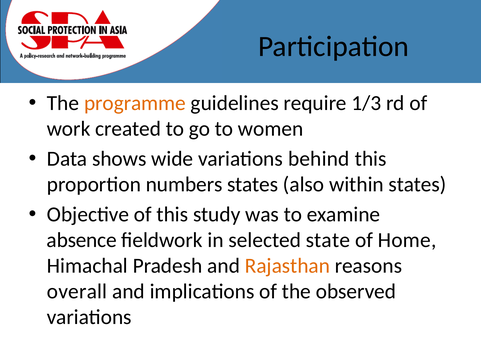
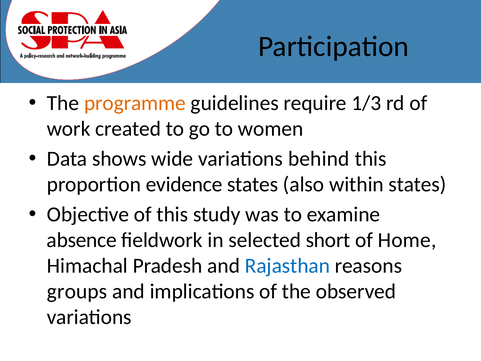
numbers: numbers -> evidence (184, 184)
state: state -> short (328, 240)
Rajasthan colour: orange -> blue (287, 266)
overall: overall -> groups (77, 291)
